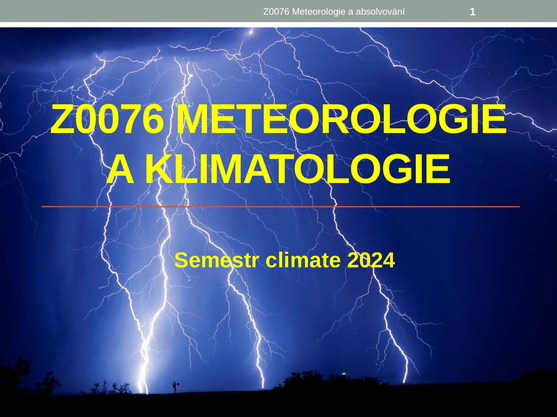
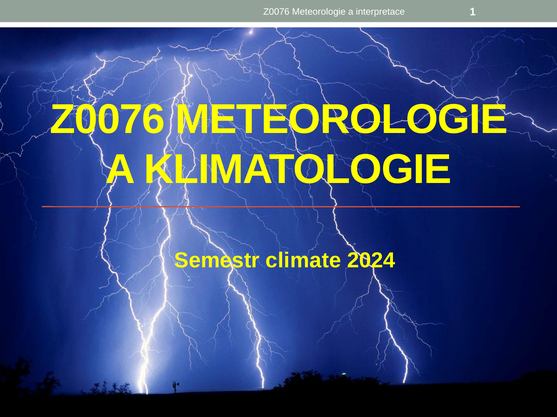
absolvování: absolvování -> interpretace (380, 12)
